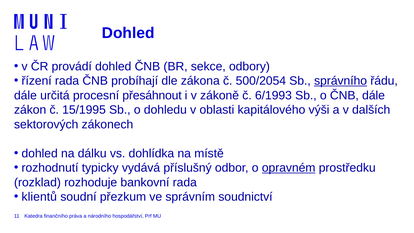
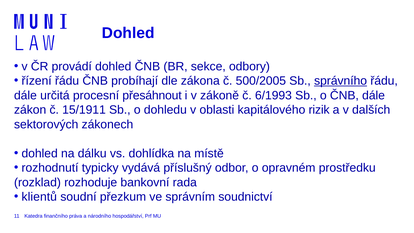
řízení rada: rada -> řádu (67, 81)
500/2054: 500/2054 -> 500/2005 (261, 81)
15/1995: 15/1995 -> 15/1911 (84, 110)
výši: výši -> rizik (319, 110)
opravném underline: present -> none (289, 168)
